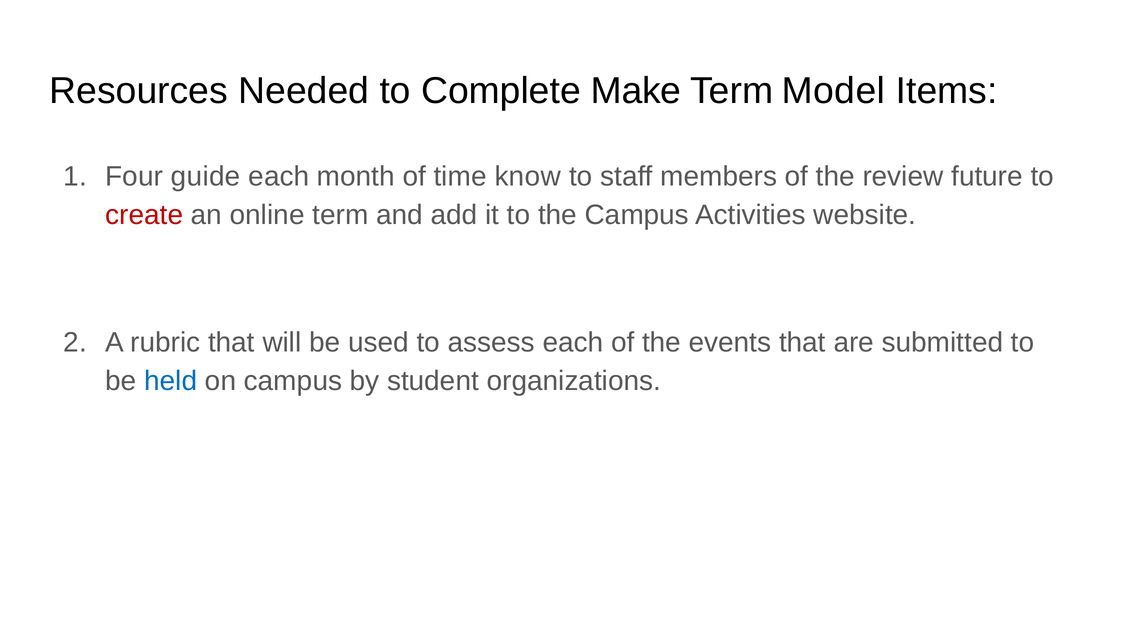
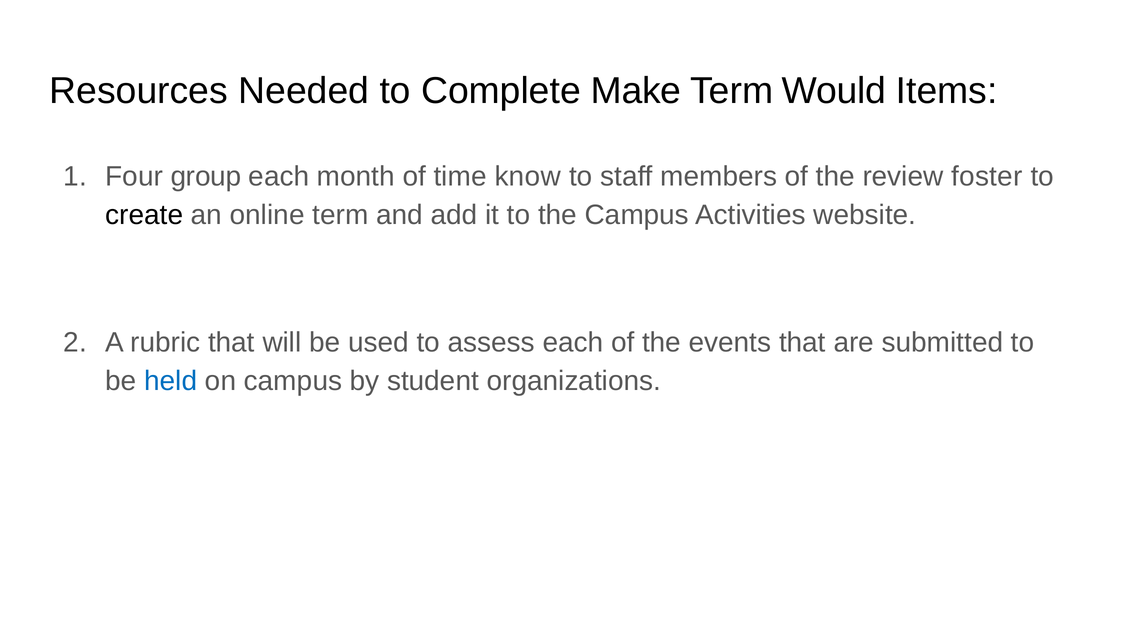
Model: Model -> Would (834, 91)
guide: guide -> group (206, 176)
future: future -> foster (987, 176)
create colour: red -> black (144, 215)
